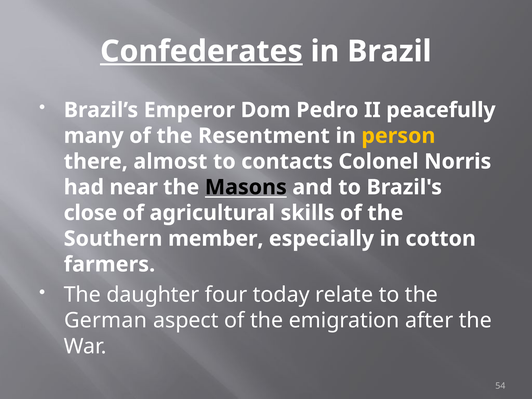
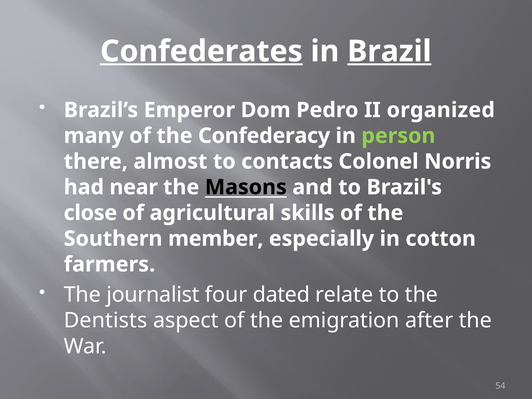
Brazil underline: none -> present (389, 51)
peacefully: peacefully -> organized (441, 110)
Resentment: Resentment -> Confederacy (264, 136)
person colour: yellow -> light green (398, 136)
daughter: daughter -> journalist (153, 295)
today: today -> dated (281, 295)
German: German -> Dentists (106, 321)
